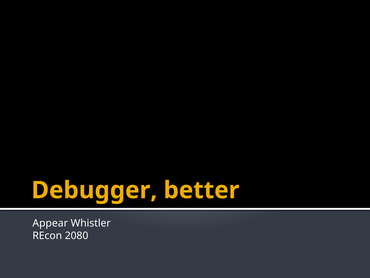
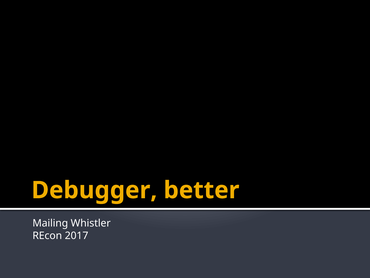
Appear: Appear -> Mailing (50, 223)
2080: 2080 -> 2017 (77, 235)
